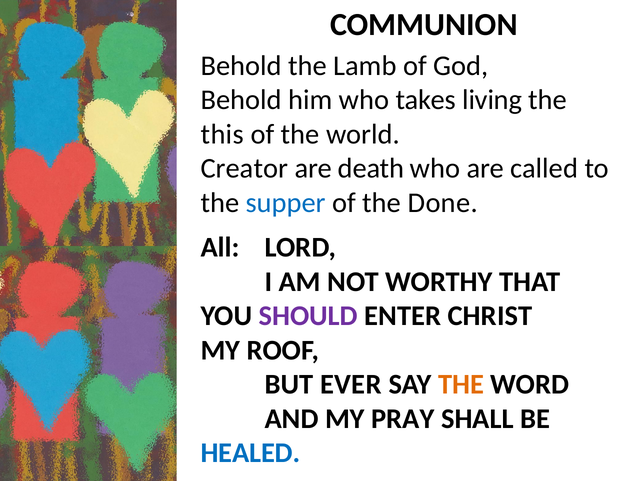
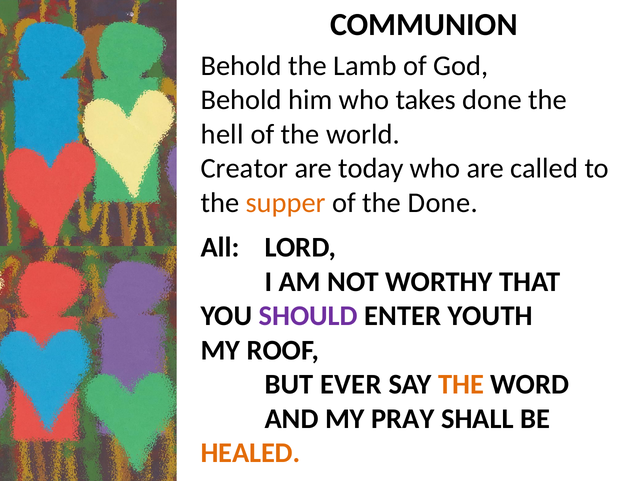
takes living: living -> done (492, 100)
this: this -> hell (222, 134)
death: death -> today (371, 168)
supper colour: blue -> orange (286, 203)
CHRIST: CHRIST -> YOUTH (490, 316)
HEALED colour: blue -> orange (250, 453)
